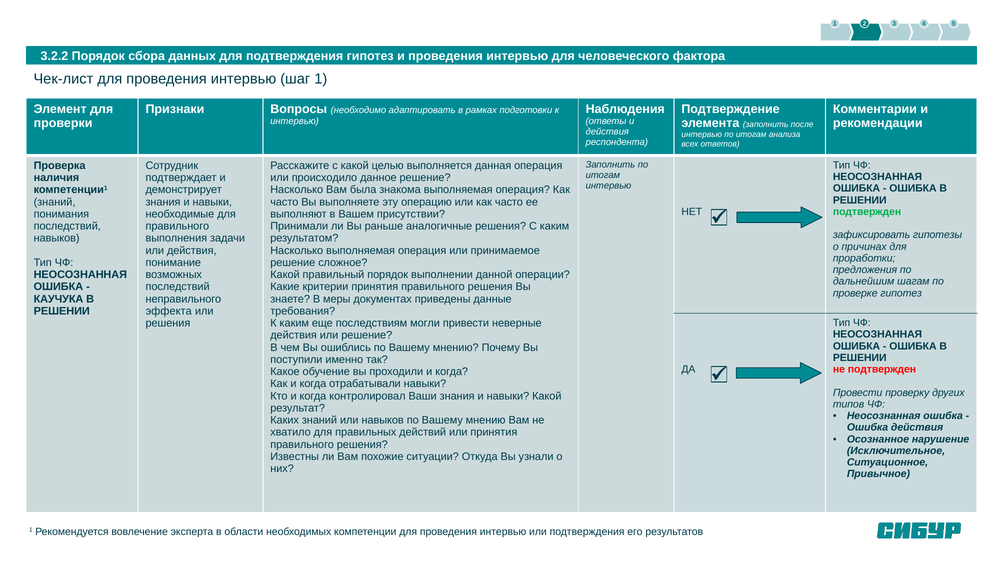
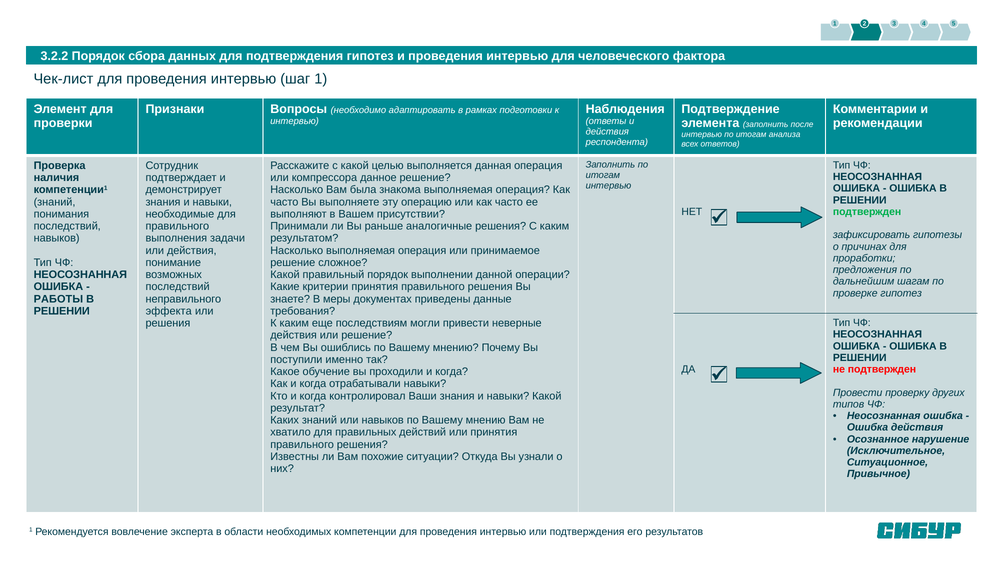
происходило: происходило -> компрессора (324, 178)
КАУЧУКА: КАУЧУКА -> РАБОТЫ (58, 299)
